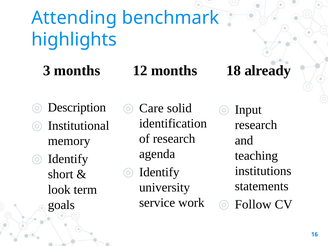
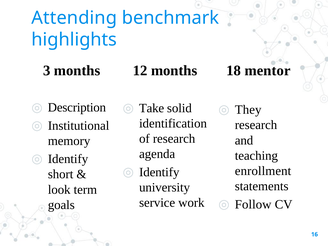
already: already -> mentor (268, 70)
Care: Care -> Take (152, 108)
Input: Input -> They (248, 110)
institutions: institutions -> enrollment (263, 171)
